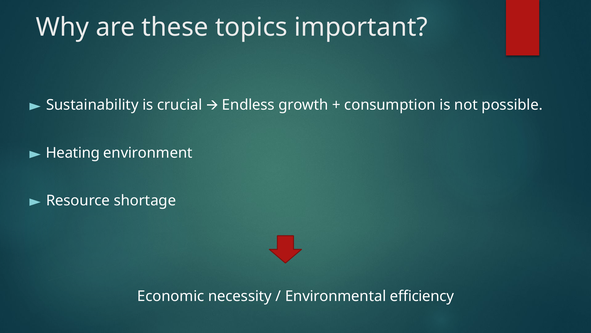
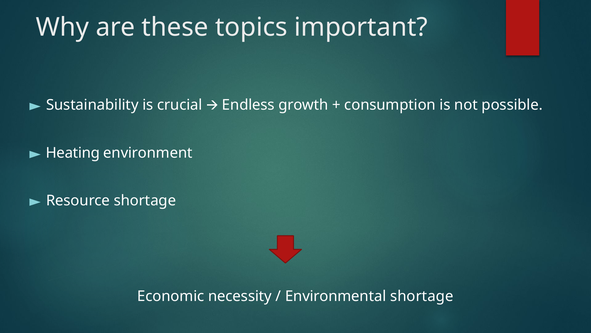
Environmental efficiency: efficiency -> shortage (422, 296)
